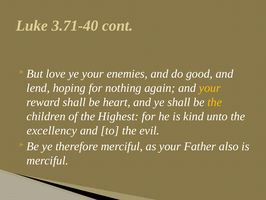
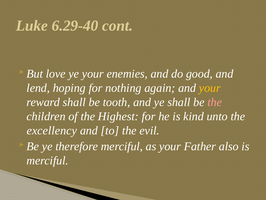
3.71-40: 3.71-40 -> 6.29-40 (75, 26)
heart: heart -> tooth (117, 102)
the colour: yellow -> pink (215, 102)
